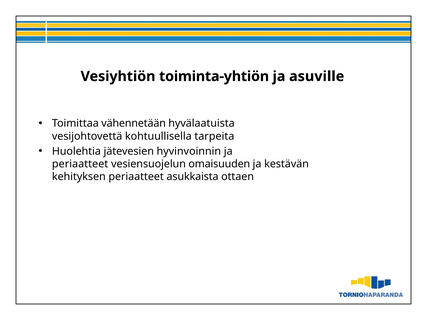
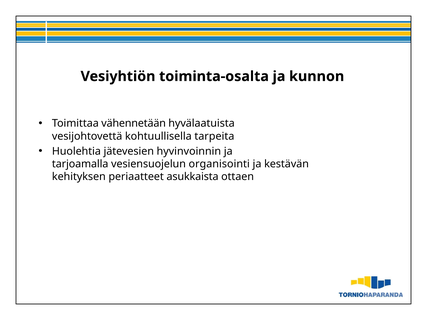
toiminta-yhtiön: toiminta-yhtiön -> toiminta-osalta (214, 76)
asuville: asuville -> kunnon (317, 76)
periaatteet: periaatteet -> tarjoamalla (80, 164)
omaisuuden: omaisuuden -> organisointi (219, 164)
